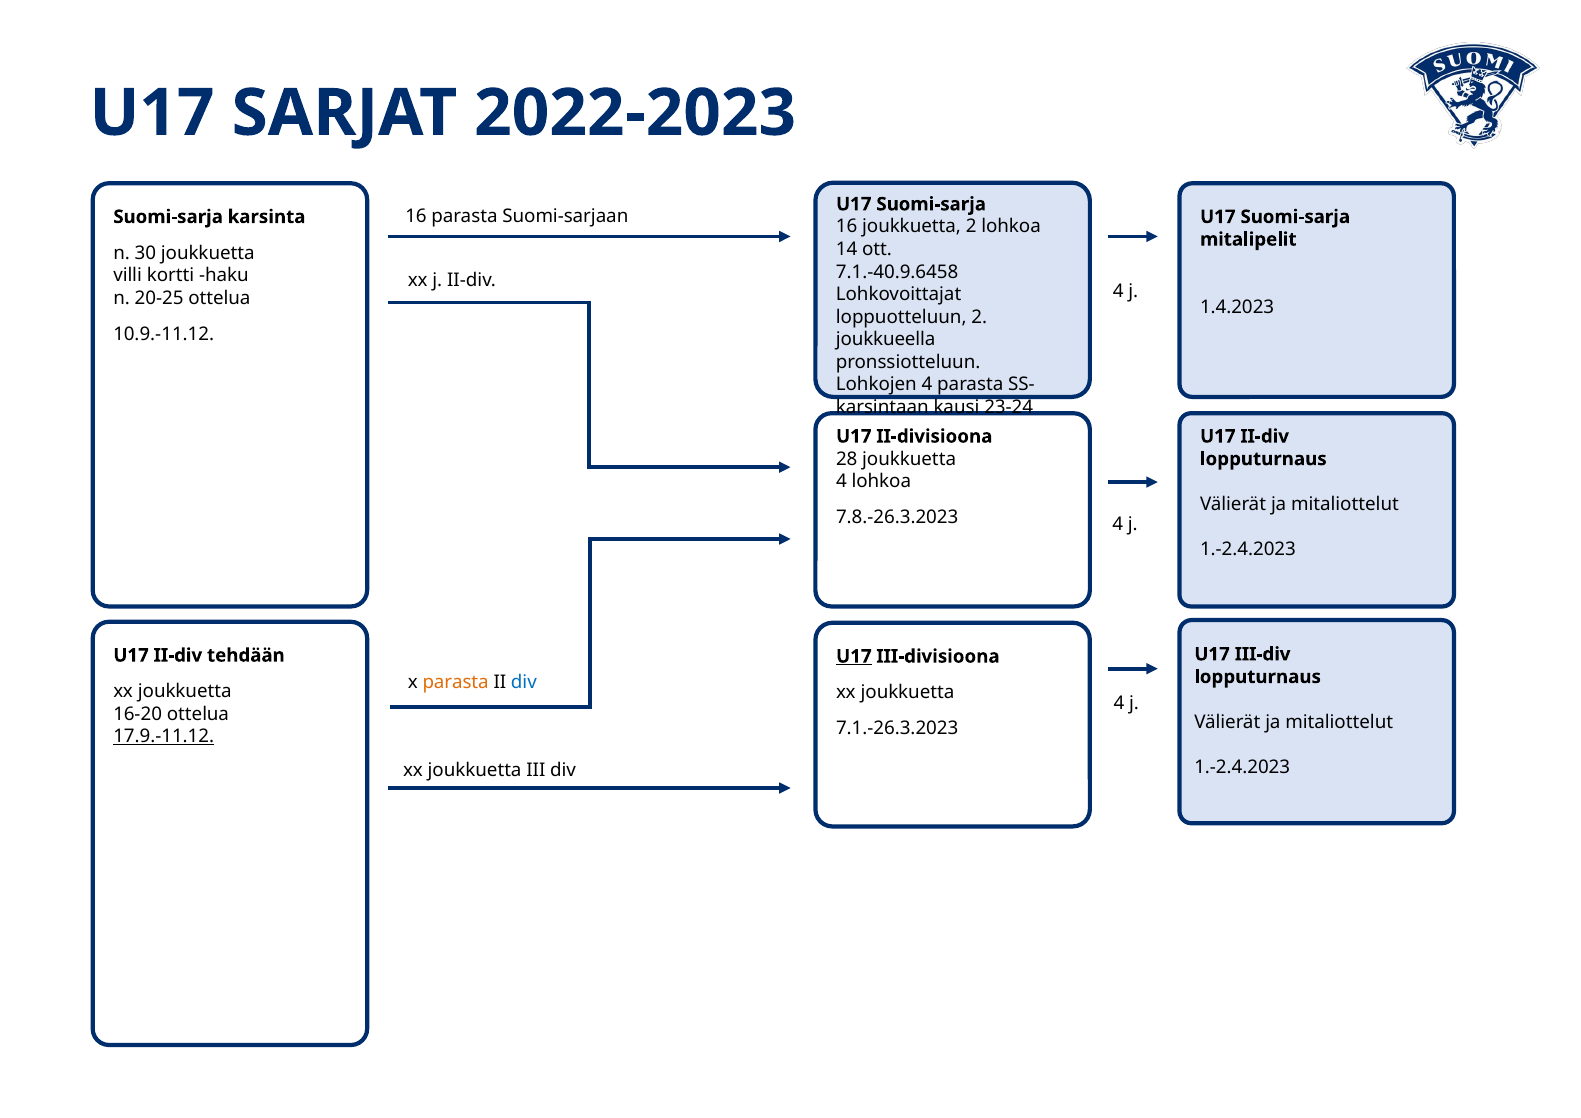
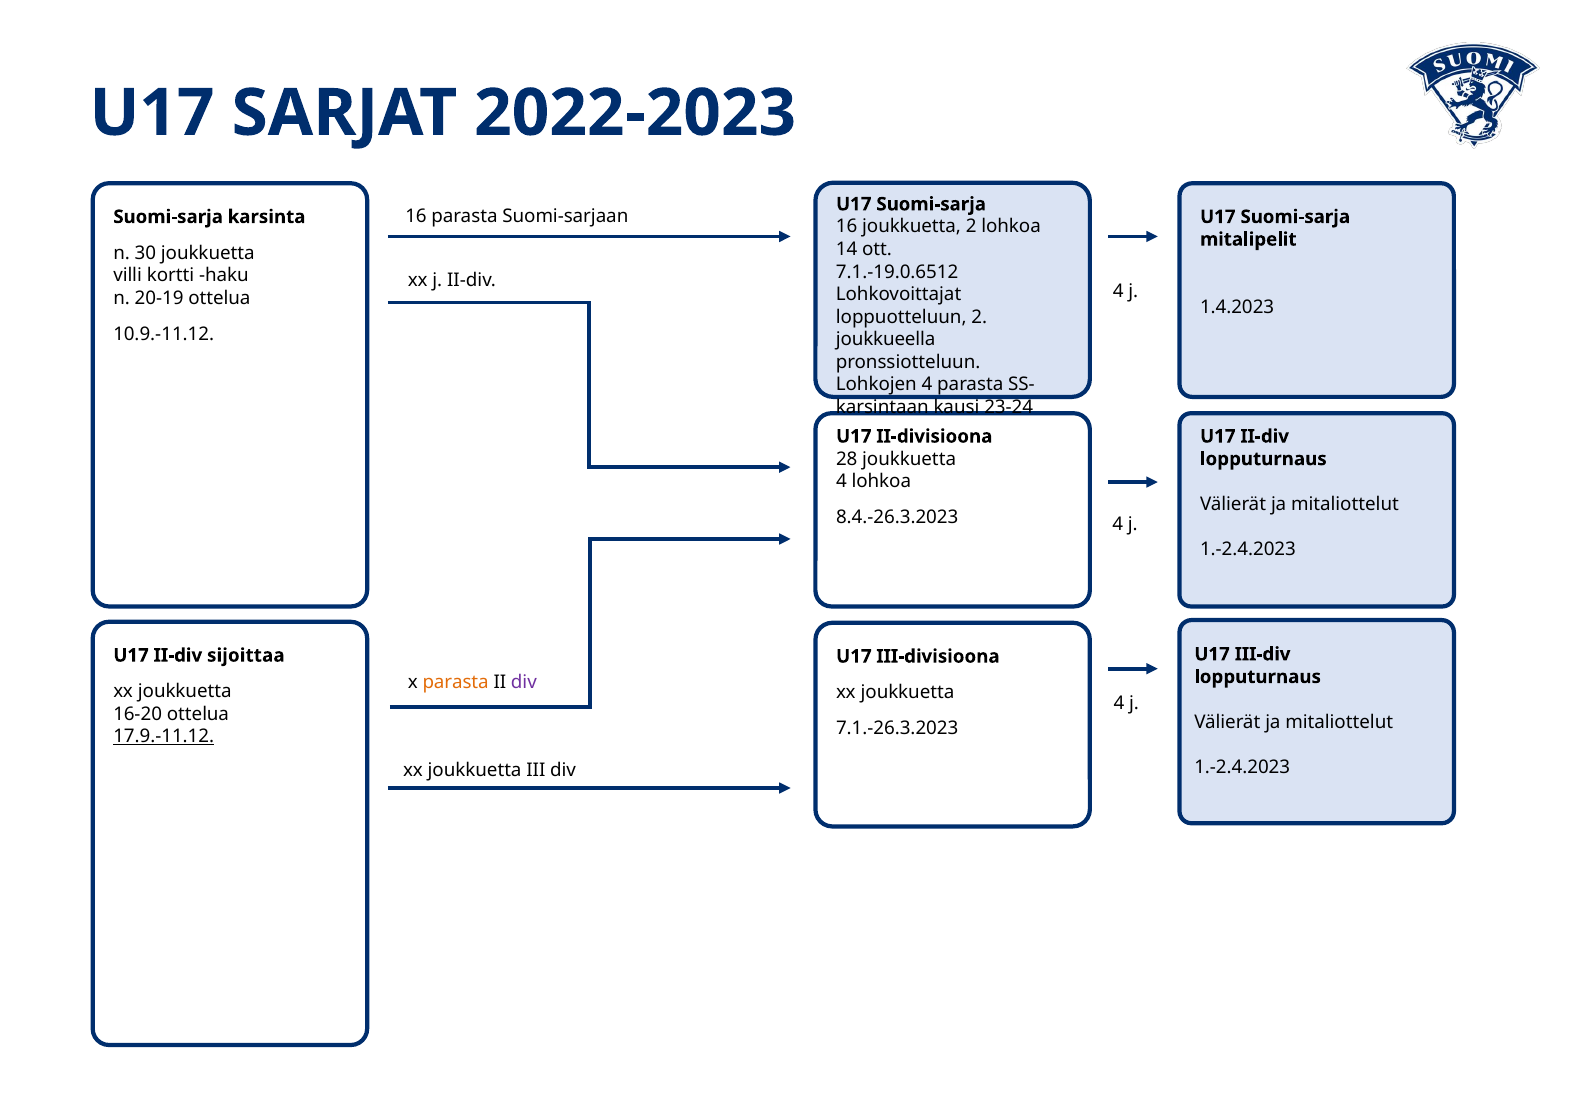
7.1.-40.9.6458: 7.1.-40.9.6458 -> 7.1.-19.0.6512 (897, 272)
20-25: 20-25 -> 20-19 (159, 298)
7.8.-26.3.2023: 7.8.-26.3.2023 -> 8.4.-26.3.2023 (897, 518)
tehdään: tehdään -> sijoittaa (246, 655)
U17 underline: present -> none (854, 656)
div colour: blue -> purple (524, 683)
